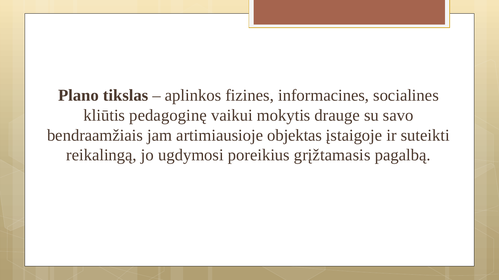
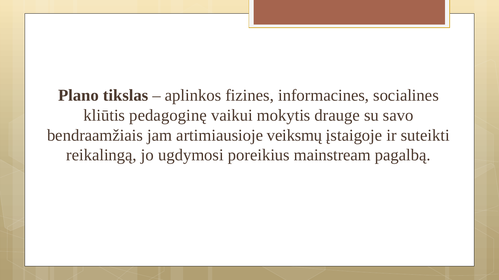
objektas: objektas -> veiksmų (295, 136)
grįžtamasis: grįžtamasis -> mainstream (332, 156)
